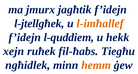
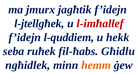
l-imħallef colour: orange -> red (100, 24)
xejn: xejn -> seba (14, 52)
Tiegħu: Tiegħu -> Għidlu (118, 52)
